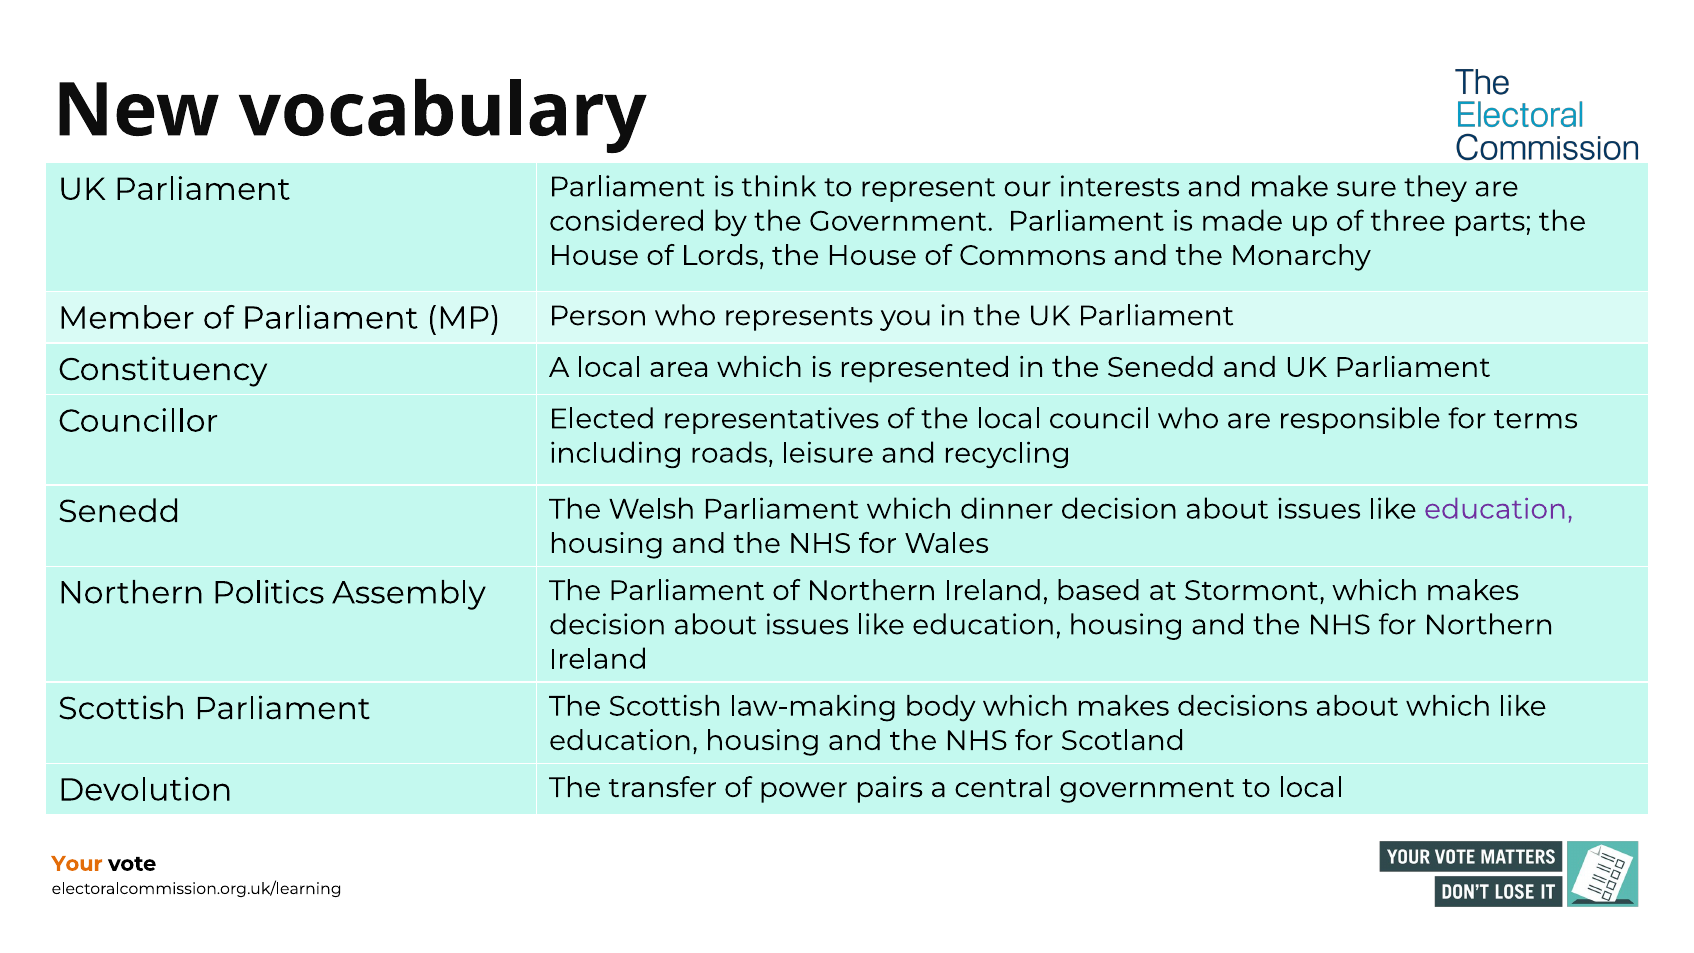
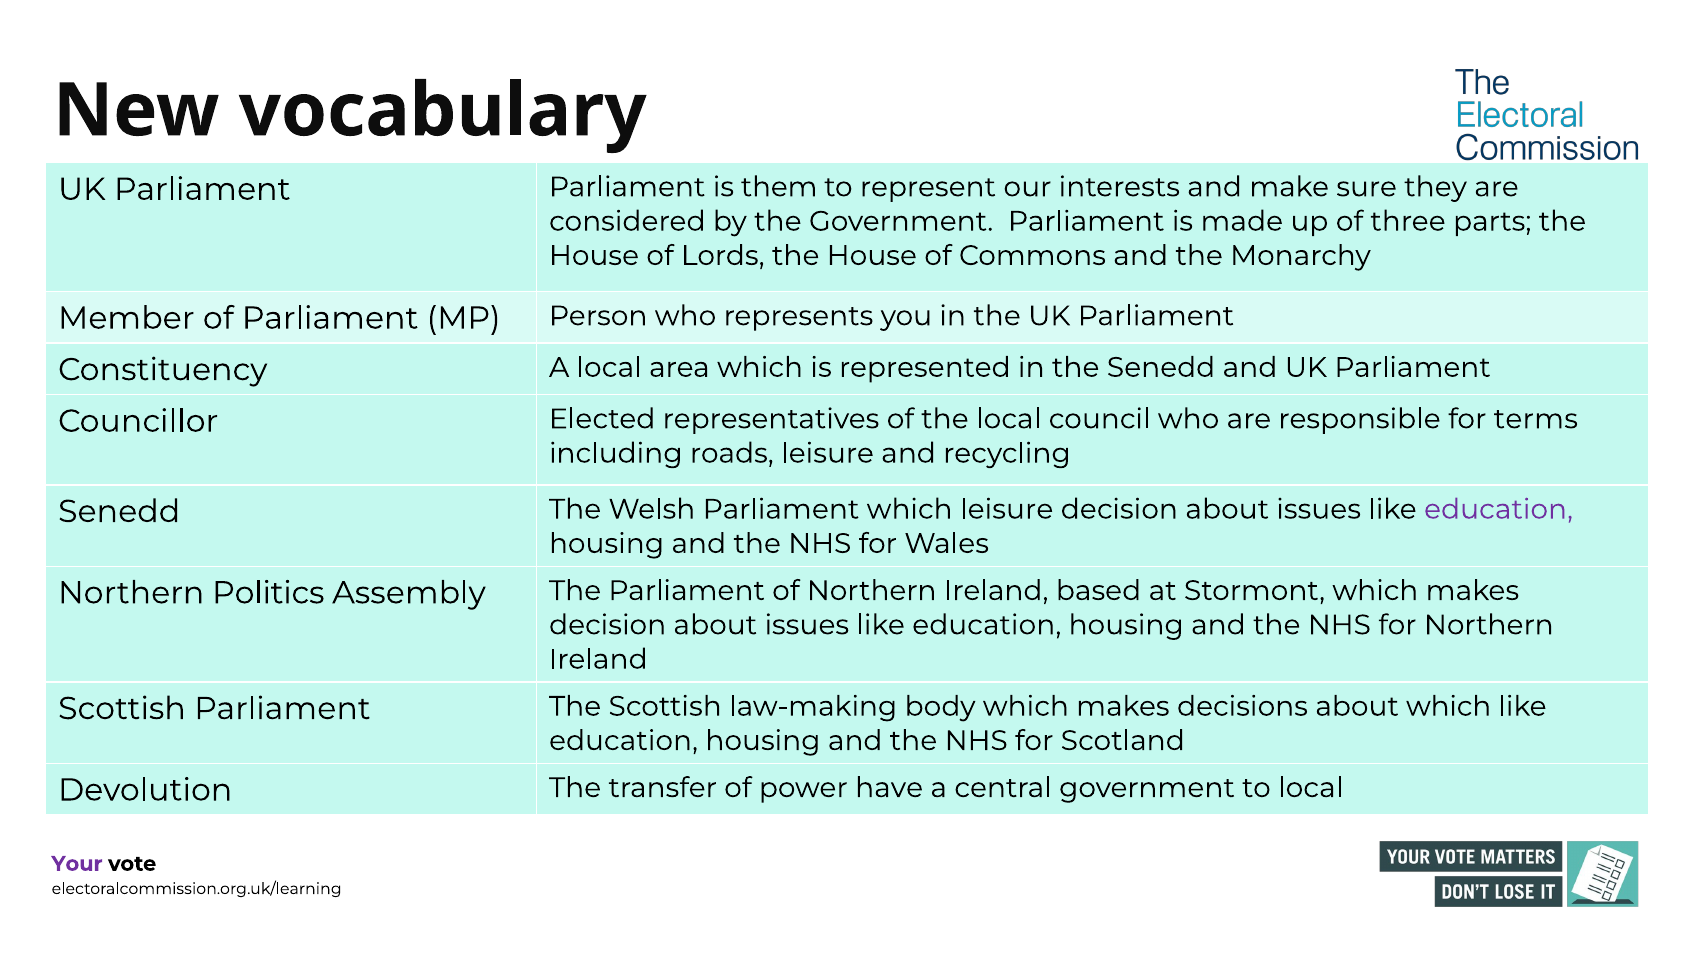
think: think -> them (779, 187)
which dinner: dinner -> leisure (1007, 509)
pairs: pairs -> have (889, 788)
Your colour: orange -> purple (77, 864)
